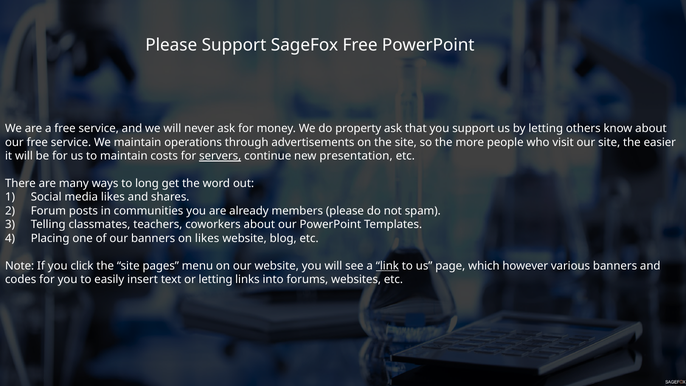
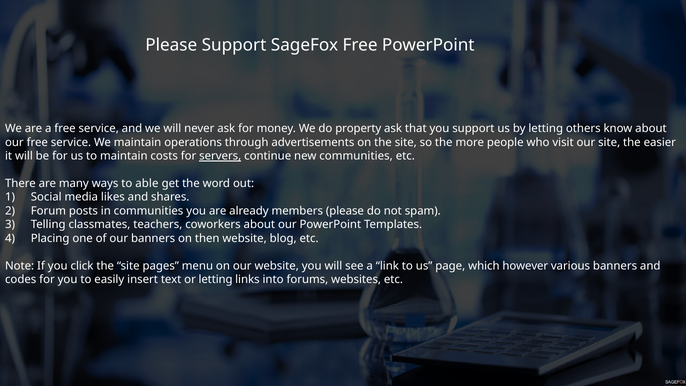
new presentation: presentation -> communities (356, 156)
long: long -> able (147, 183)
on likes: likes -> then (207, 238)
link underline: present -> none (387, 266)
